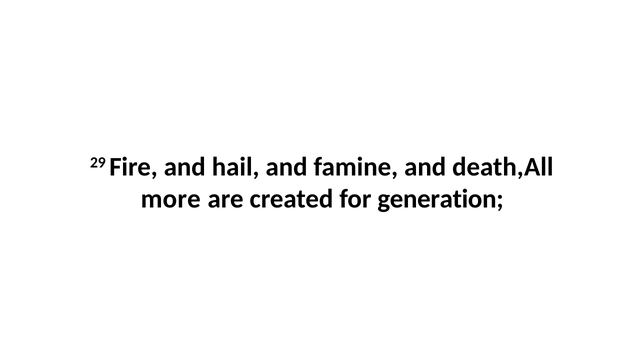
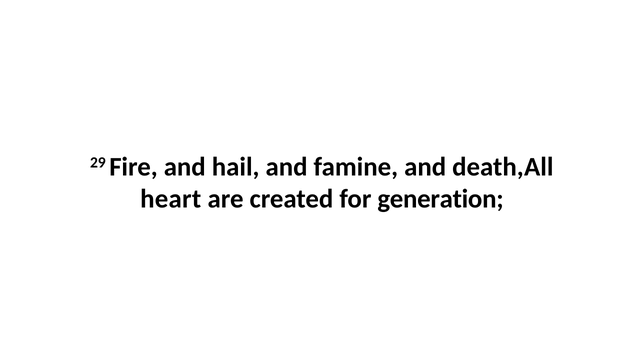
more: more -> heart (171, 199)
